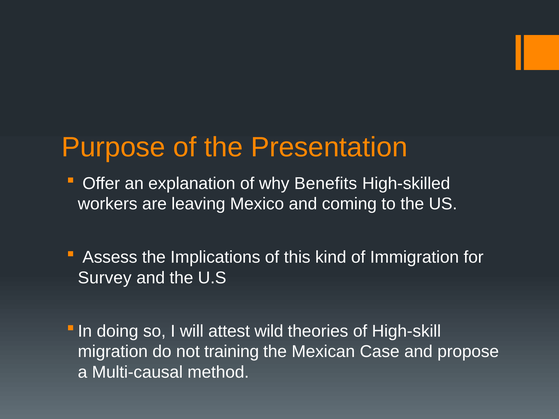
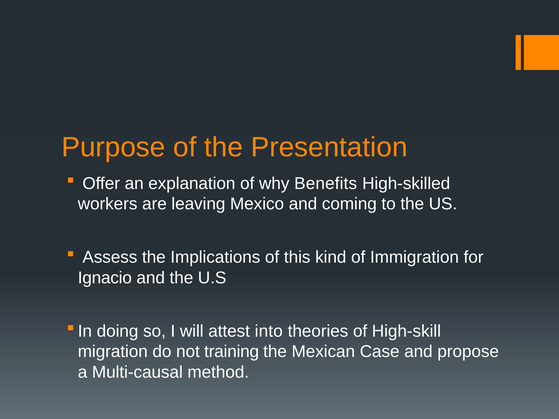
Survey: Survey -> Ignacio (105, 278)
wild: wild -> into (269, 331)
